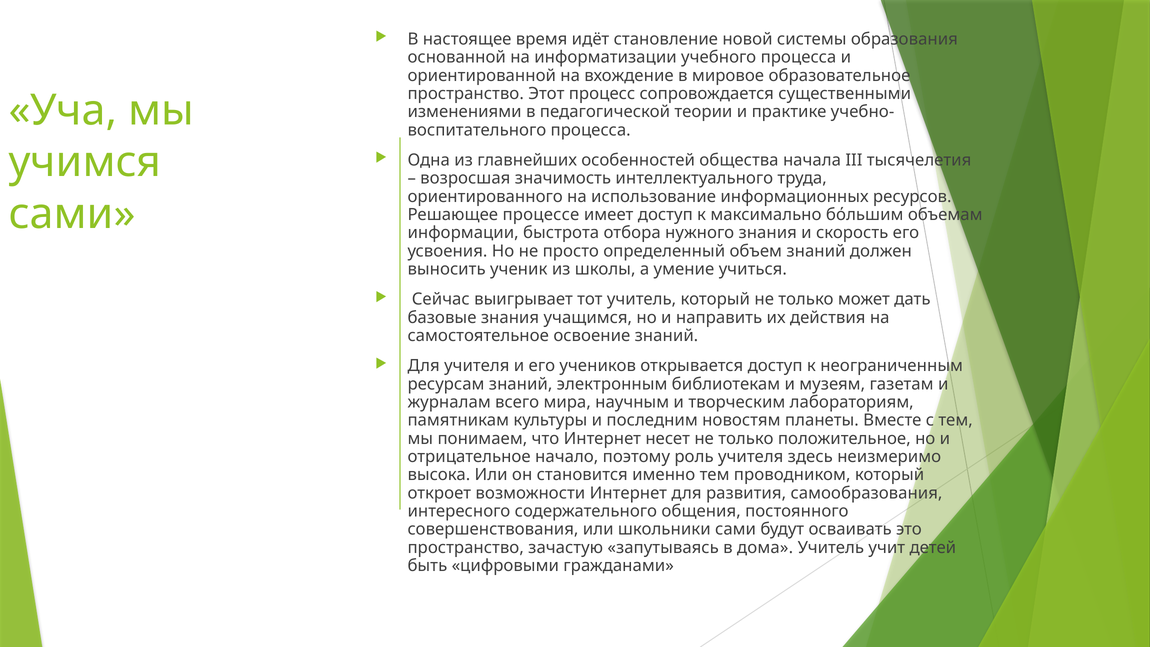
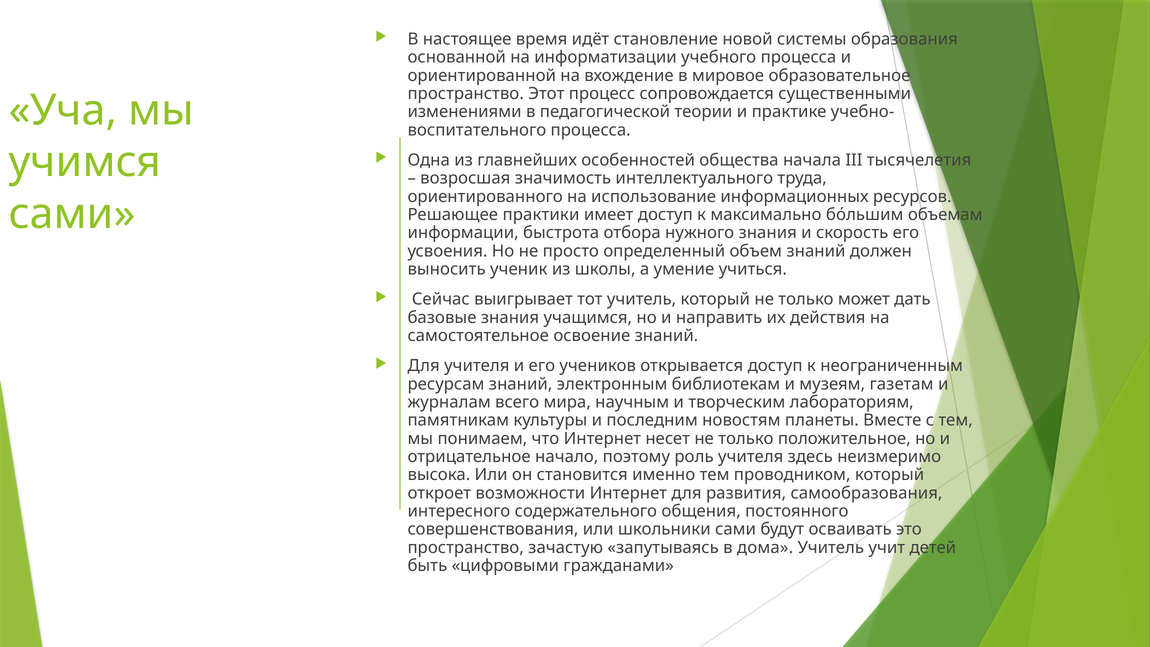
процессе: процессе -> практики (541, 215)
